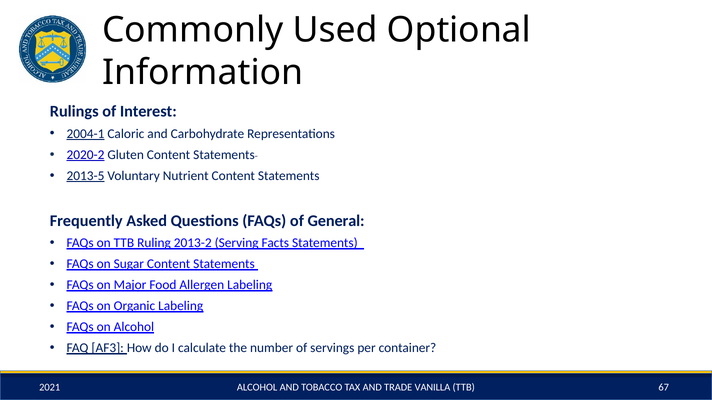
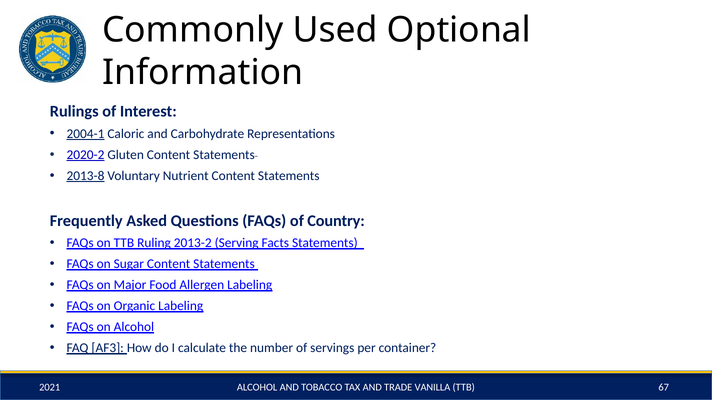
2013-5: 2013-5 -> 2013-8 (85, 176)
General: General -> Country (336, 221)
